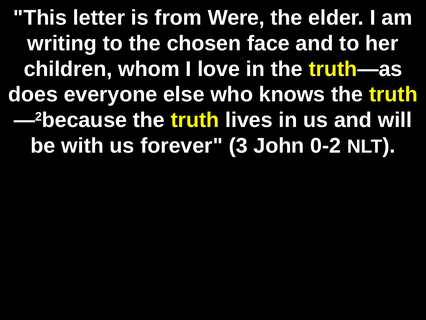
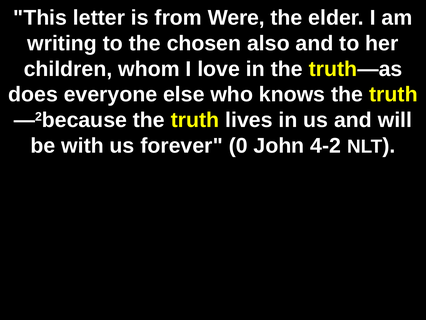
face: face -> also (268, 43)
3: 3 -> 0 (238, 146)
0-2: 0-2 -> 4-2 (326, 146)
